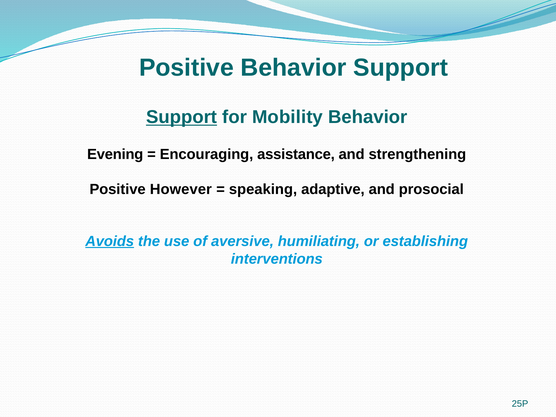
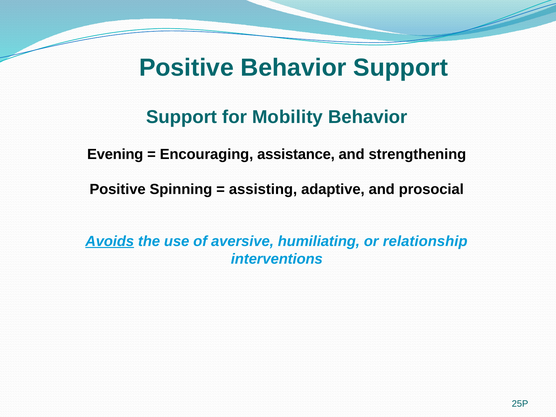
Support underline: present -> none (182, 117)
However: However -> Spinning (181, 189)
speaking: speaking -> assisting (263, 189)
establishing: establishing -> relationship (425, 241)
